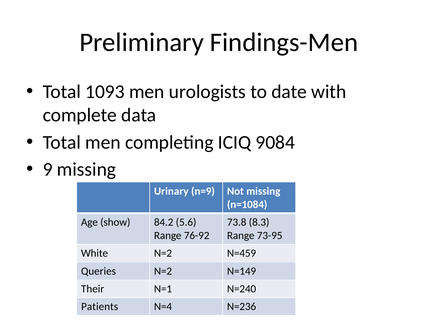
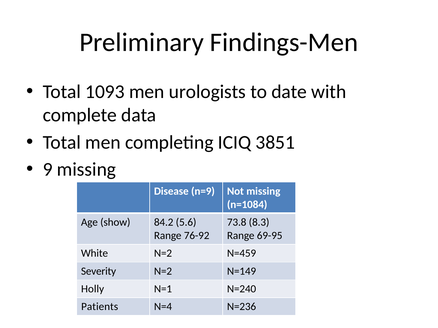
9084: 9084 -> 3851 (275, 143)
Urinary: Urinary -> Disease (171, 192)
73-95: 73-95 -> 69-95 (270, 236)
Queries: Queries -> Severity (99, 272)
Their: Their -> Holly (93, 289)
